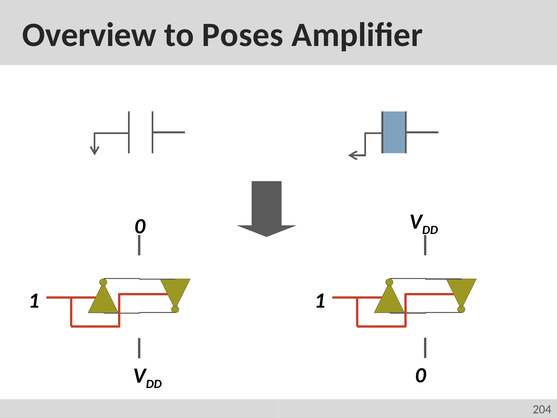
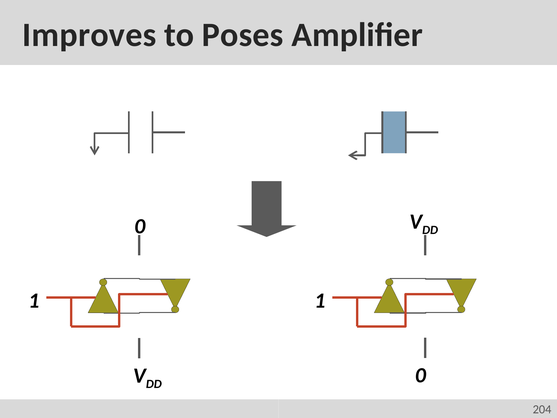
Overview: Overview -> Improves (89, 35)
